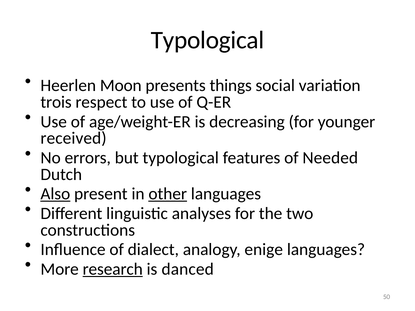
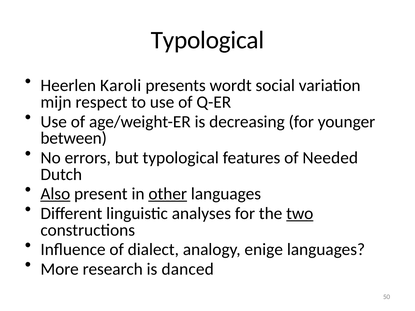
Moon: Moon -> Karoli (121, 86)
things: things -> wordt (231, 86)
trois: trois -> mijn (56, 102)
received: received -> between (74, 138)
two underline: none -> present (300, 214)
research underline: present -> none (113, 269)
